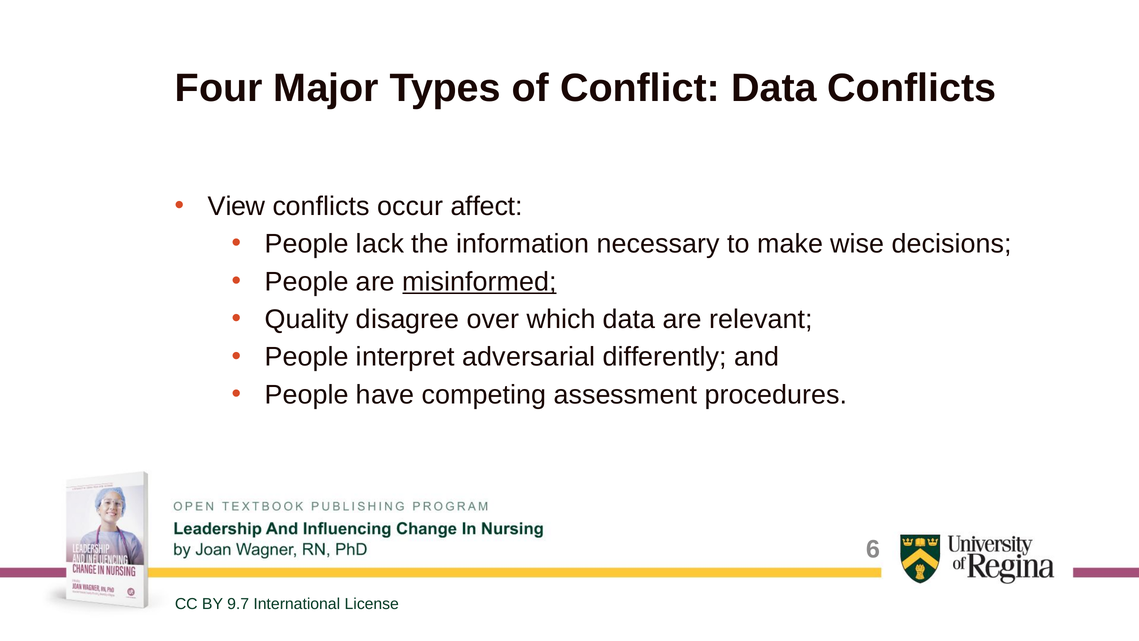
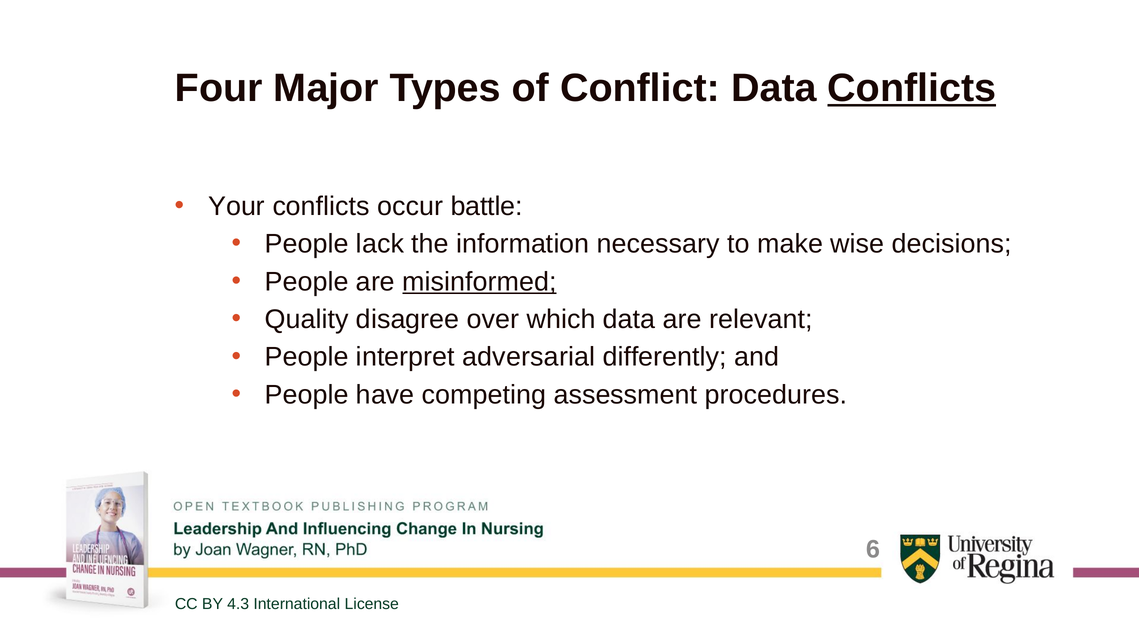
Conflicts underline: none -> present (912, 88)
View: View -> Your (237, 206)
affect: affect -> battle (487, 206)
9.7: 9.7 -> 4.3 (238, 604)
